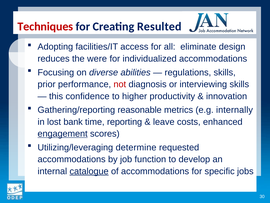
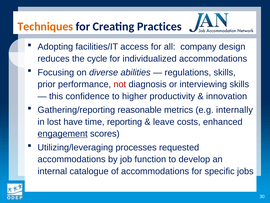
Techniques colour: red -> orange (45, 26)
Resulted: Resulted -> Practices (159, 26)
eliminate: eliminate -> company (198, 47)
were: were -> cycle (97, 59)
bank: bank -> have (73, 122)
determine: determine -> processes (136, 147)
catalogue underline: present -> none (89, 171)
